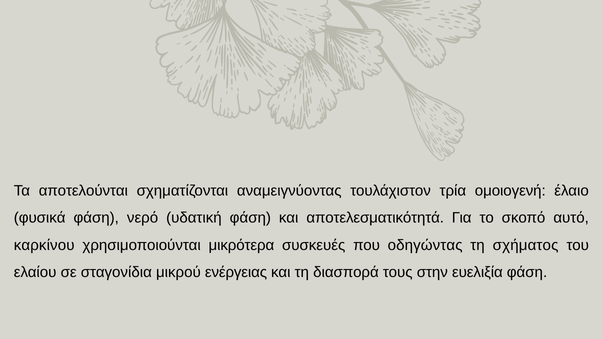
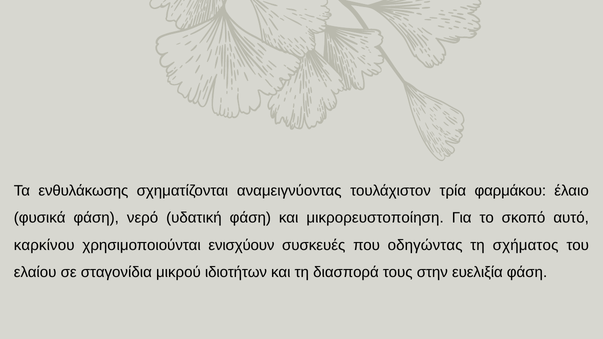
αποτελούνται: αποτελούνται -> ενθυλάκωσης (83, 191)
ομοιογενή: ομοιογενή -> φαρμάκου (510, 191)
αποτελεσματικότητά: αποτελεσματικότητά -> μικρορευστοποίηση (375, 218)
μικρότερα: μικρότερα -> ενισχύουν (241, 245)
ενέργειας: ενέργειας -> ιδιοτήτων (236, 272)
